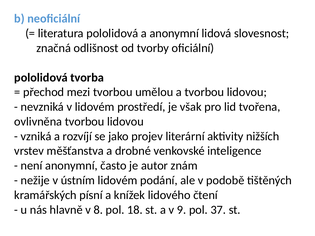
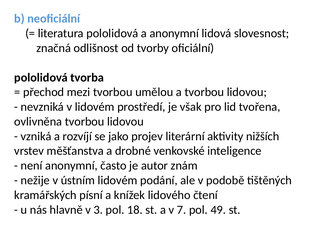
8: 8 -> 3 (98, 210)
9: 9 -> 7 (182, 210)
37: 37 -> 49 (218, 210)
